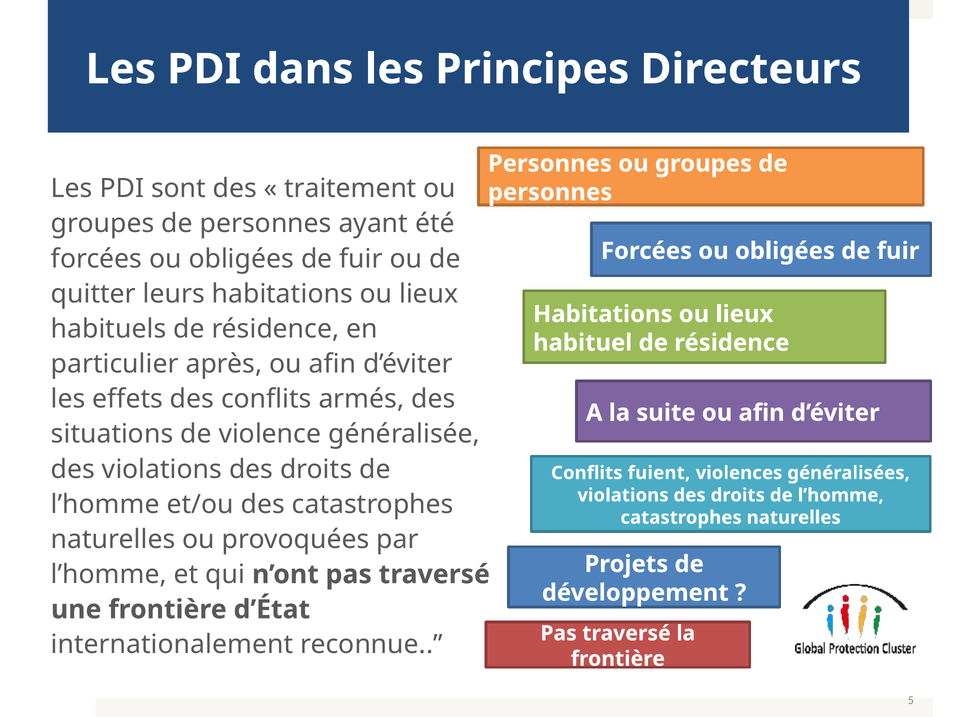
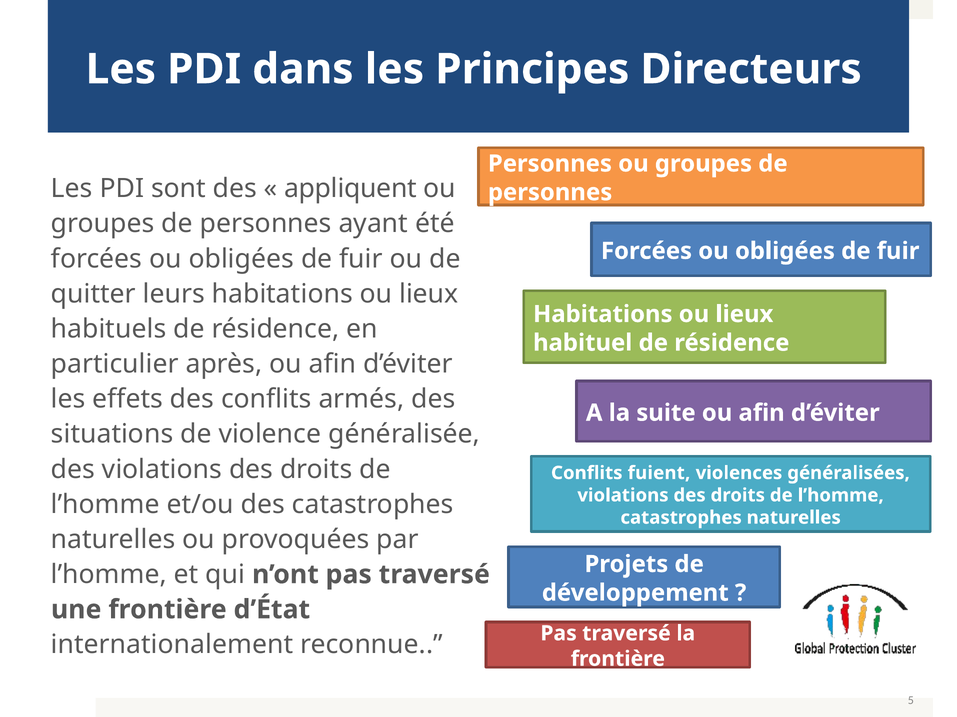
traitement: traitement -> appliquent (351, 189)
